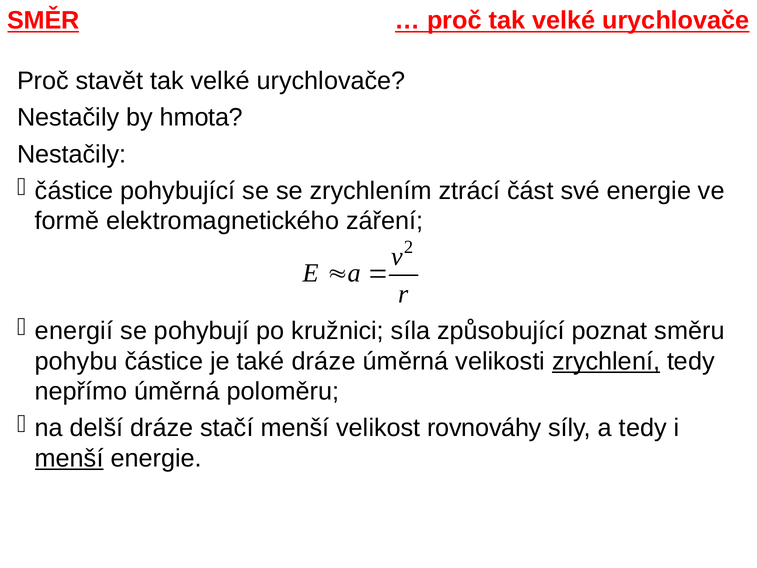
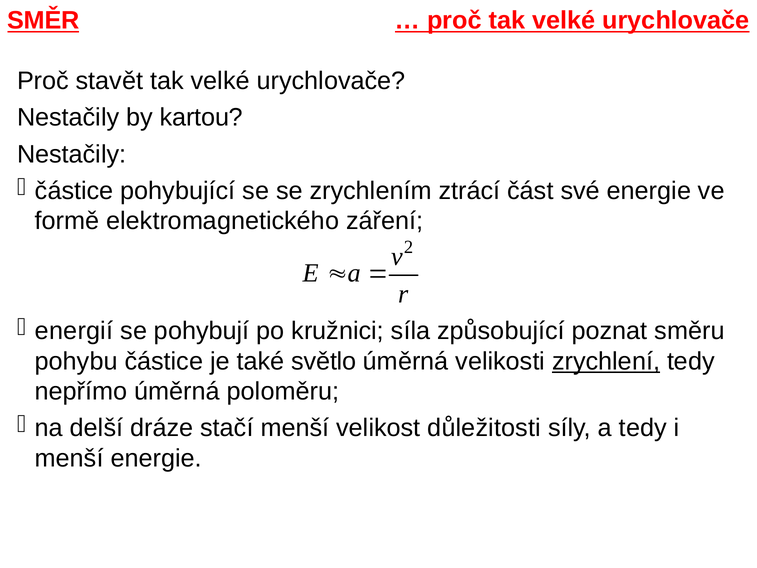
hmota: hmota -> kartou (201, 118)
také dráze: dráze -> světlo (324, 361)
rovnováhy: rovnováhy -> důležitosti (484, 428)
menší underline: present -> none (69, 458)
